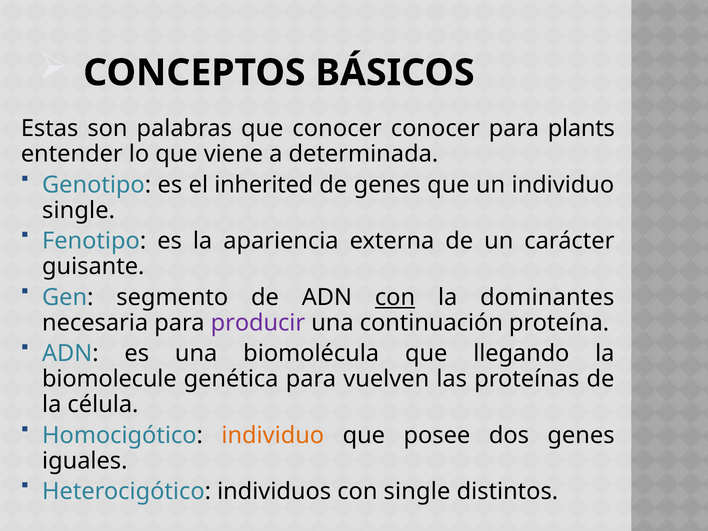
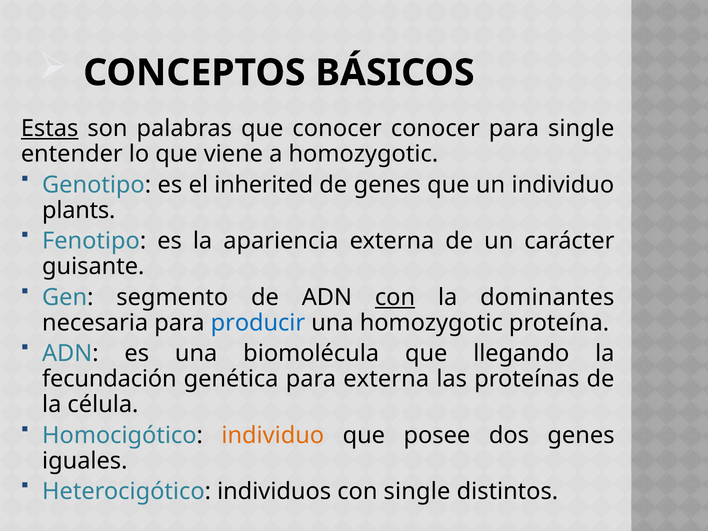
Estas underline: none -> present (50, 129)
para plants: plants -> single (581, 129)
a determinada: determinada -> homozygotic (363, 154)
single: single -> plants (79, 210)
producir colour: purple -> blue (258, 323)
una continuación: continuación -> homozygotic (431, 323)
biomolecule: biomolecule -> fecundación (109, 379)
para vuelven: vuelven -> externa (386, 379)
